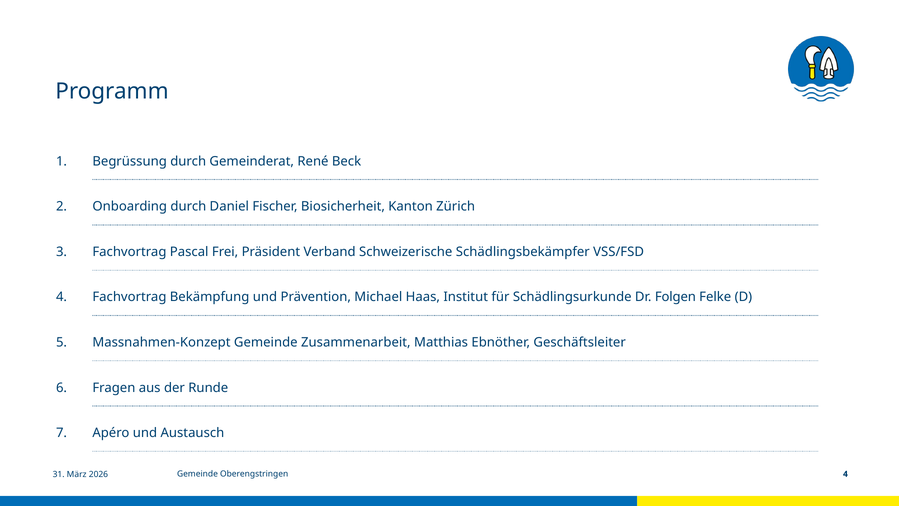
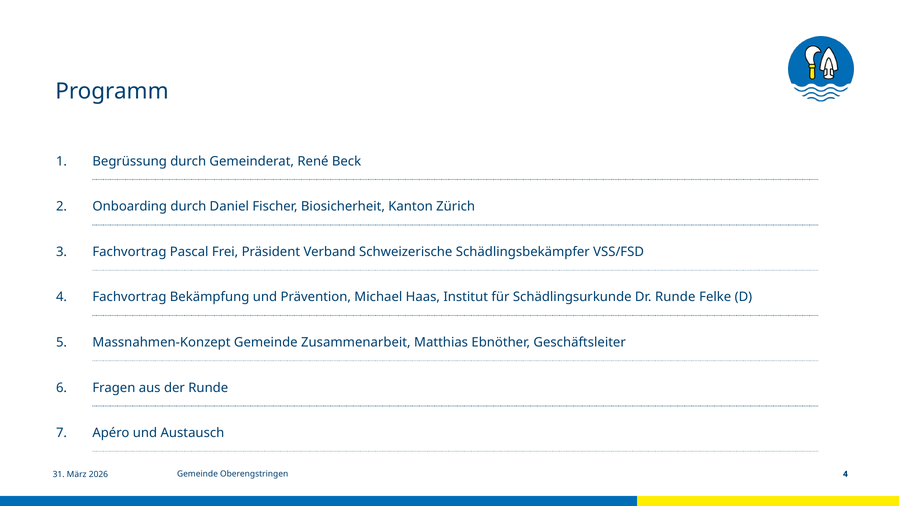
Dr Folgen: Folgen -> Runde (675, 297)
